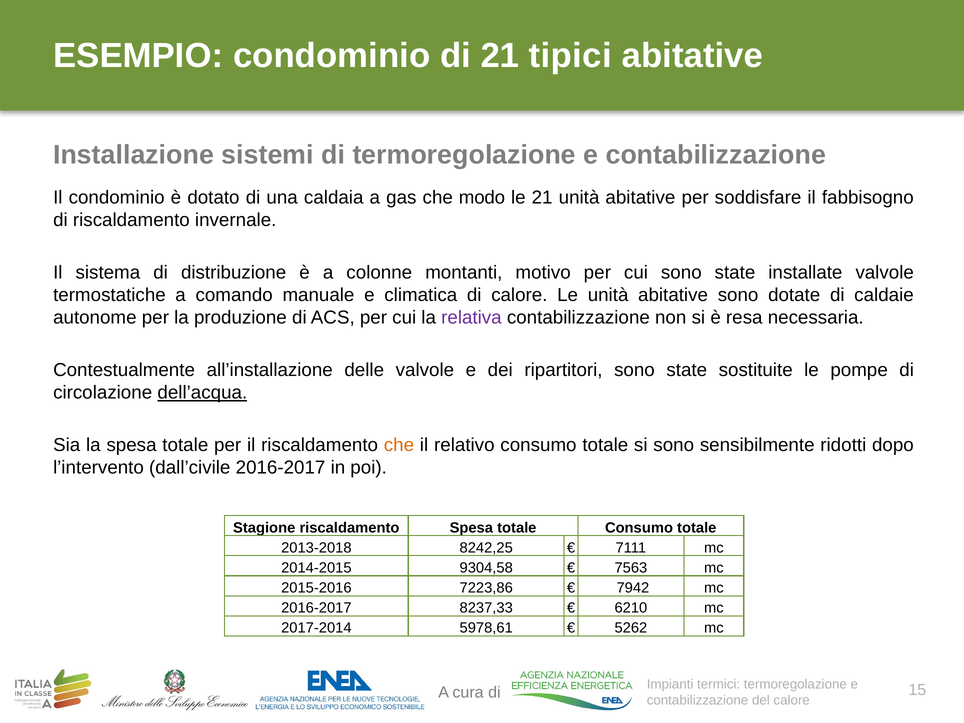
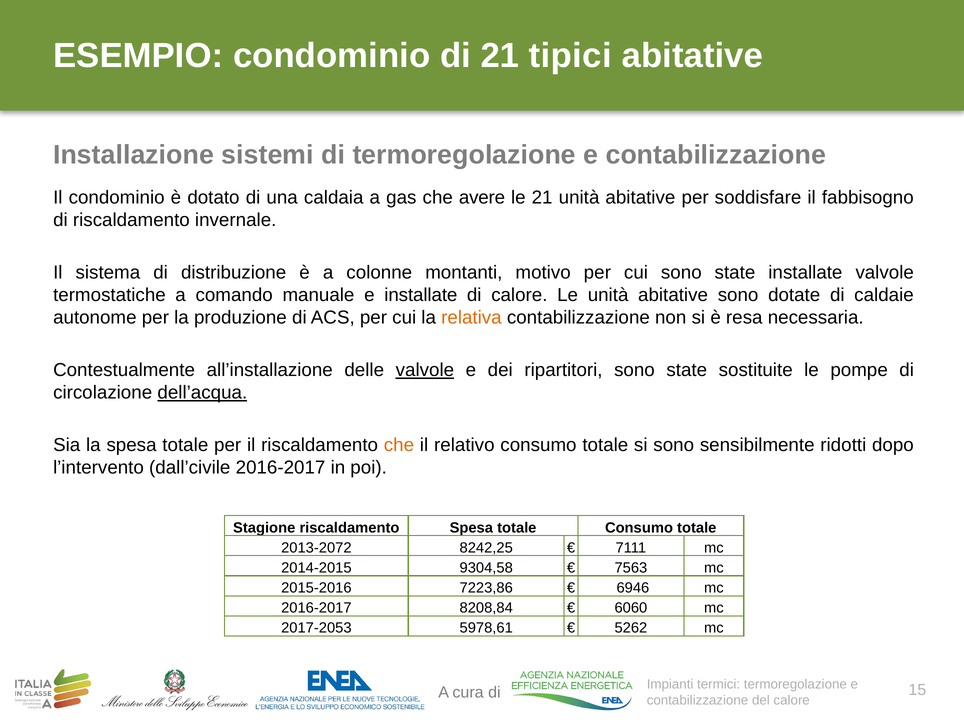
modo: modo -> avere (482, 198)
e climatica: climatica -> installate (421, 295)
relativa colour: purple -> orange (471, 318)
valvole underline: none -> present (425, 370)
2013-2018: 2013-2018 -> 2013-2072 (316, 548)
7942: 7942 -> 6946 (633, 588)
8237,33: 8237,33 -> 8208,84 (486, 608)
6210: 6210 -> 6060 (631, 608)
2017-2014: 2017-2014 -> 2017-2053 (316, 628)
